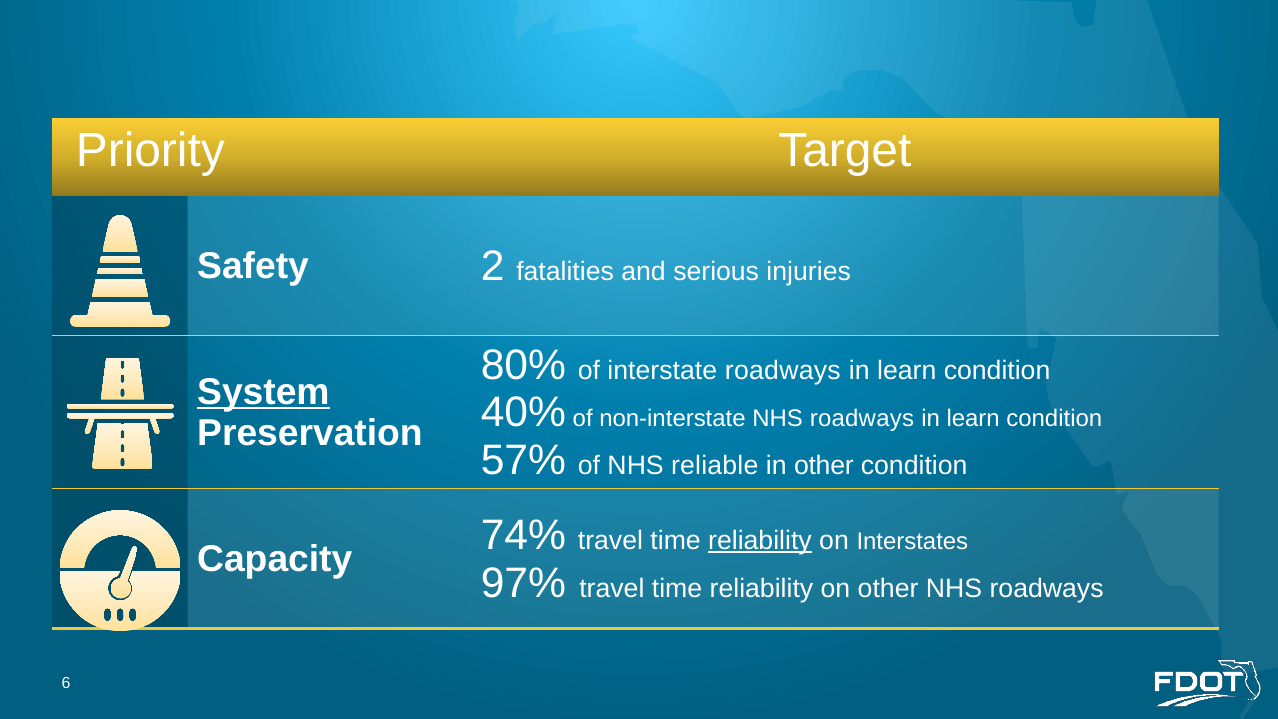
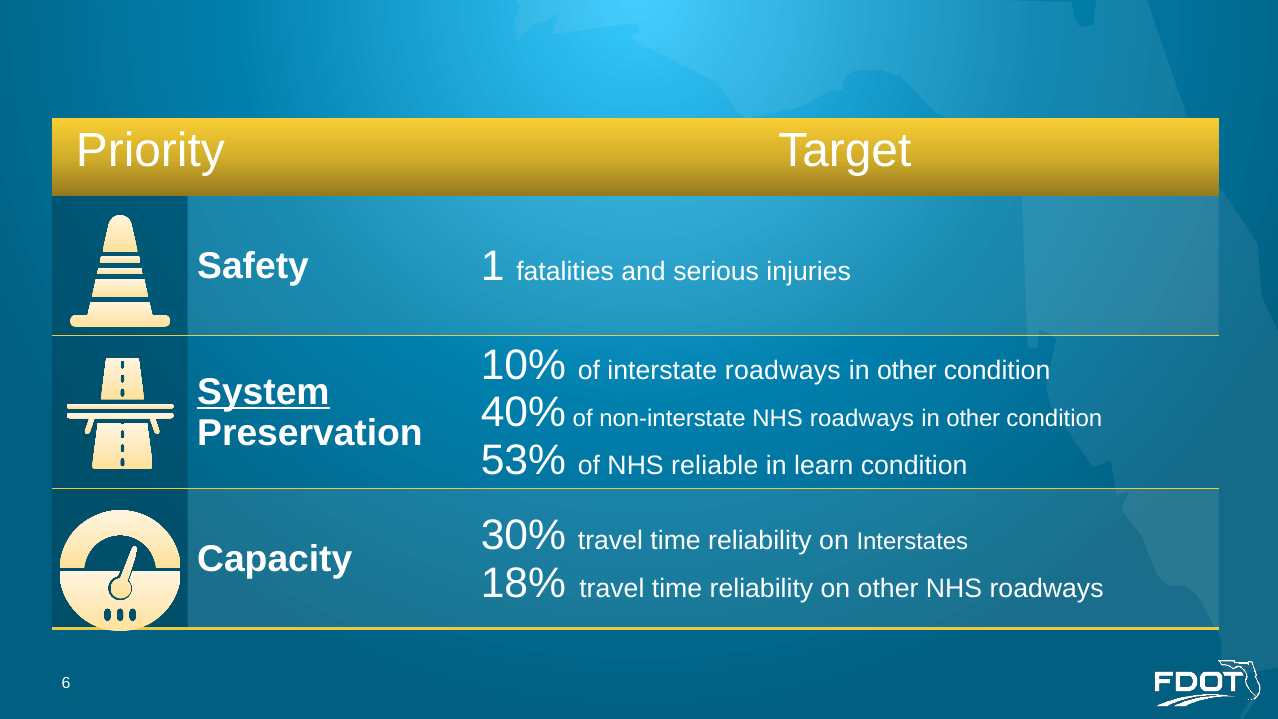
2: 2 -> 1 (493, 266)
80%: 80% -> 10% (523, 365)
learn: learn -> other (907, 370)
learn: learn -> other (973, 419)
57%: 57% -> 53% (523, 461)
in other: other -> learn (824, 466)
74%: 74% -> 30% (523, 535)
reliability underline: present -> none (760, 541)
97%: 97% -> 18% (523, 583)
